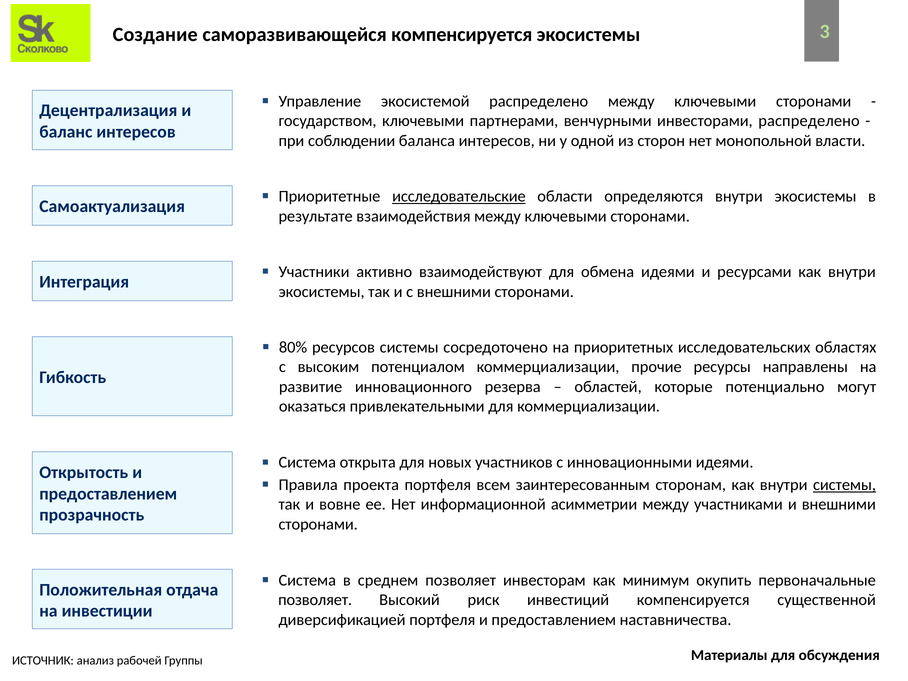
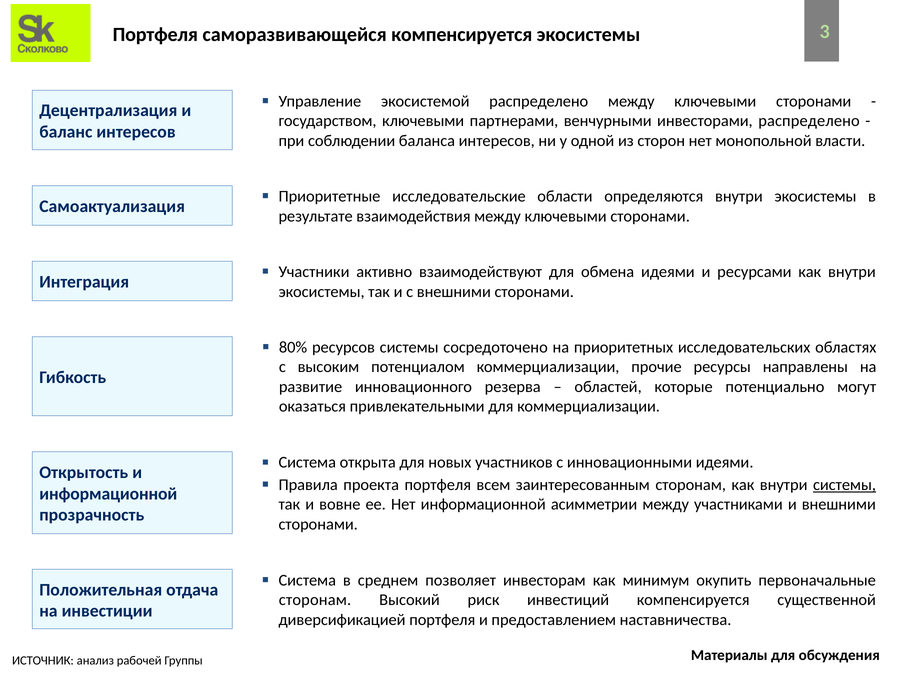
Создание: Создание -> Портфеля (155, 34)
исследовательские underline: present -> none (459, 196)
предоставлением: предоставлением -> информационной (108, 494)
позволяет: позволяет -> сторонам (315, 600)
